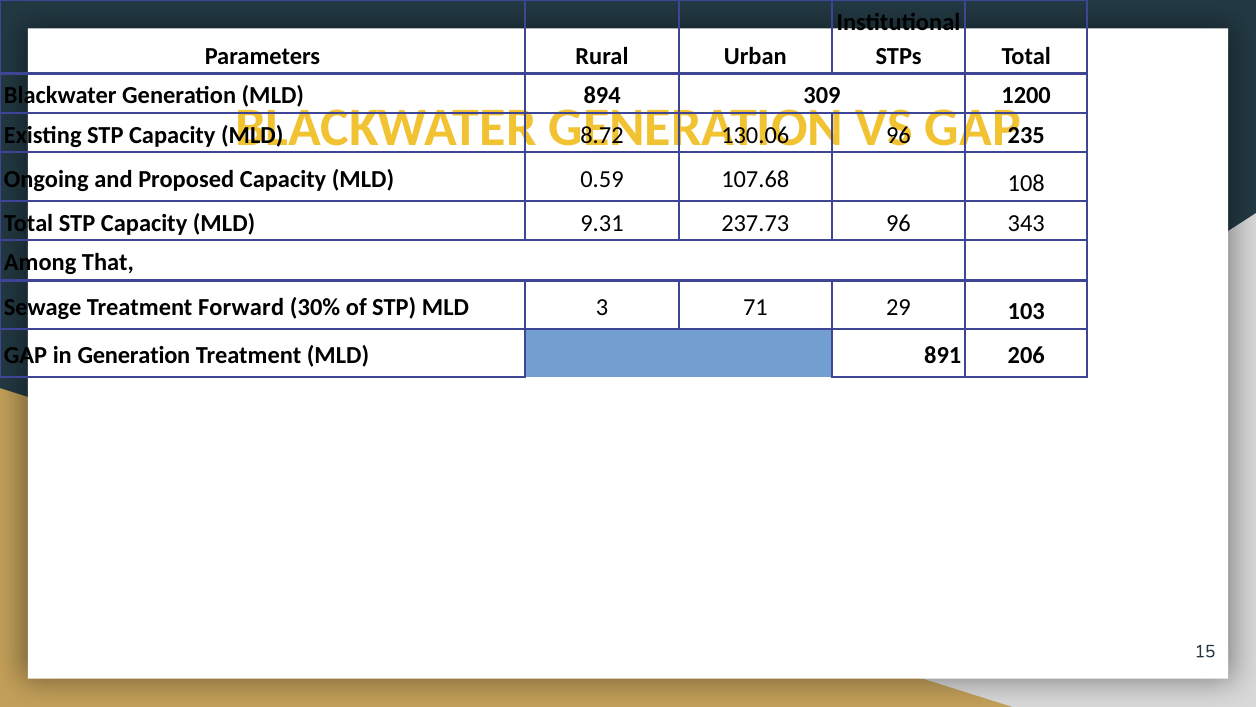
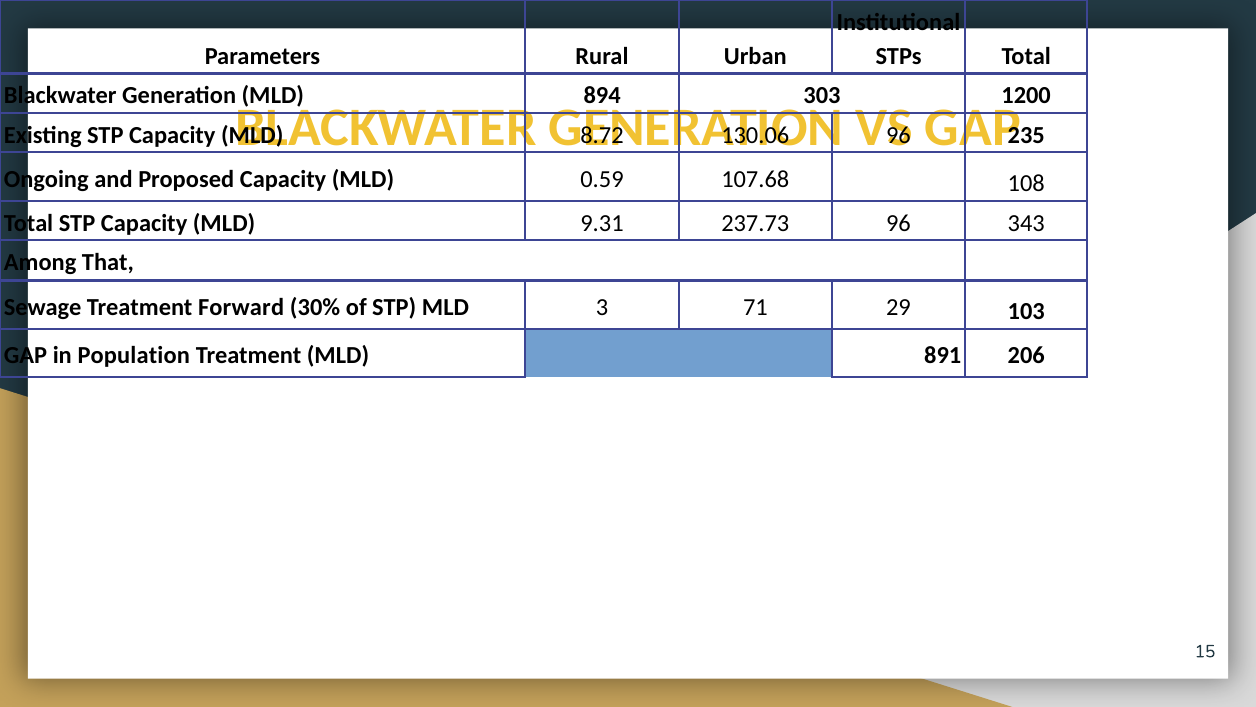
309: 309 -> 303 (822, 96)
in Generation: Generation -> Population (134, 355)
